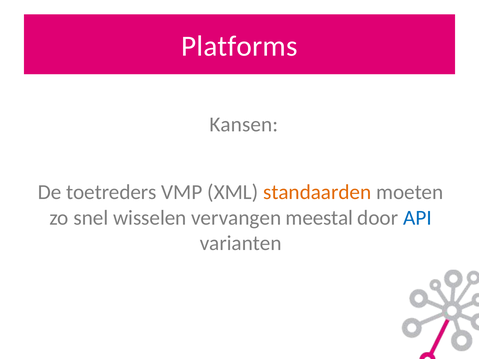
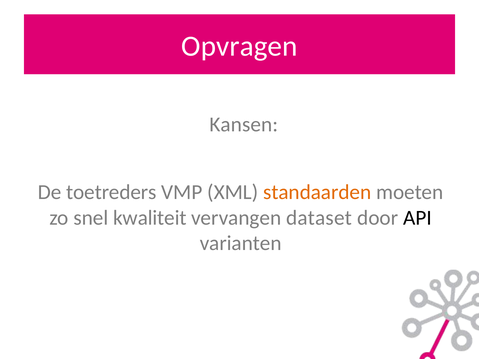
Platforms: Platforms -> Opvragen (239, 46)
wisselen: wisselen -> kwaliteit (150, 218)
meestal: meestal -> dataset (319, 218)
API colour: blue -> black (417, 218)
